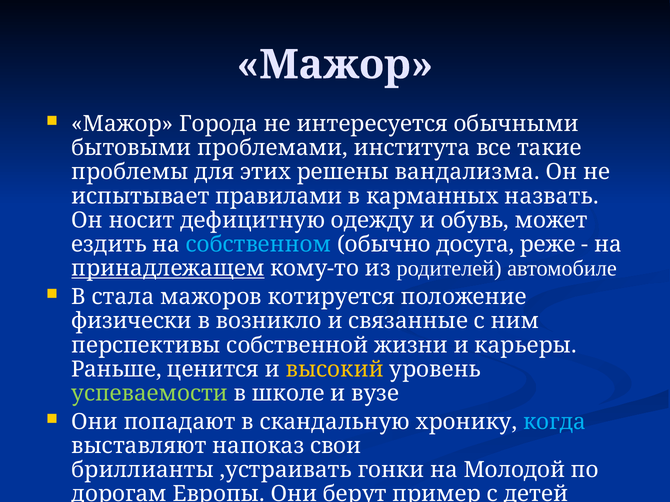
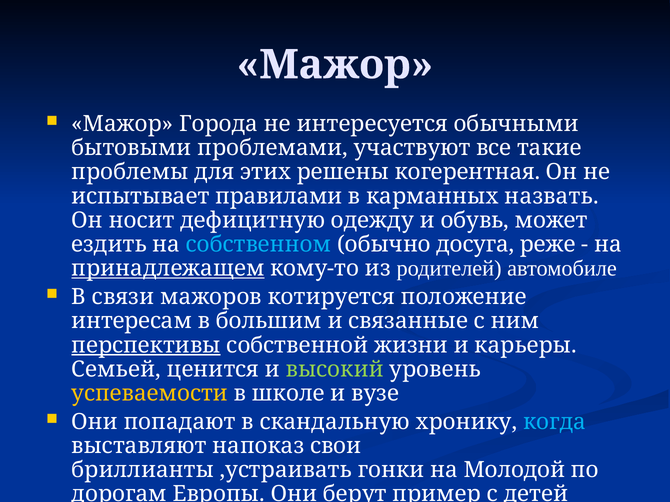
института: института -> участвуют (412, 148)
вандализма: вандализма -> когерентная (468, 172)
стала: стала -> связи (123, 297)
физически: физически -> интересам (132, 321)
возникло: возникло -> большим (269, 321)
перспективы underline: none -> present (146, 345)
Раньше: Раньше -> Семьей (116, 370)
высокий colour: yellow -> light green (335, 370)
успеваемости colour: light green -> yellow (150, 394)
